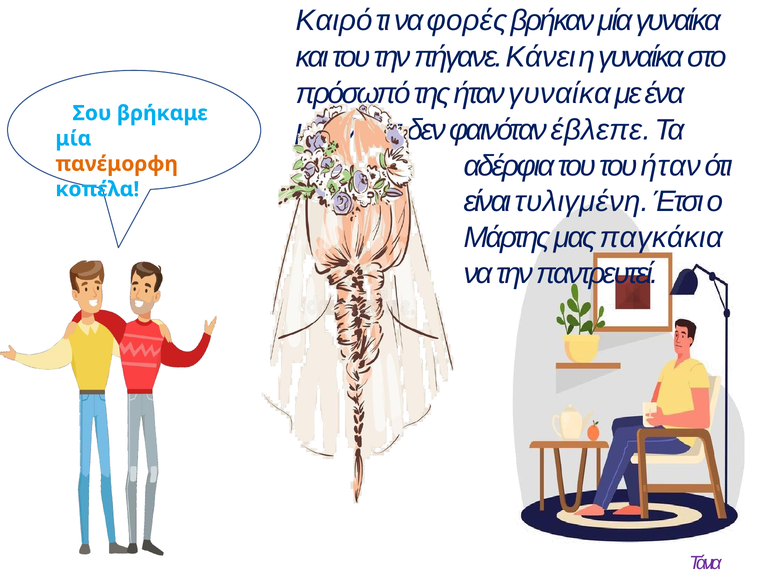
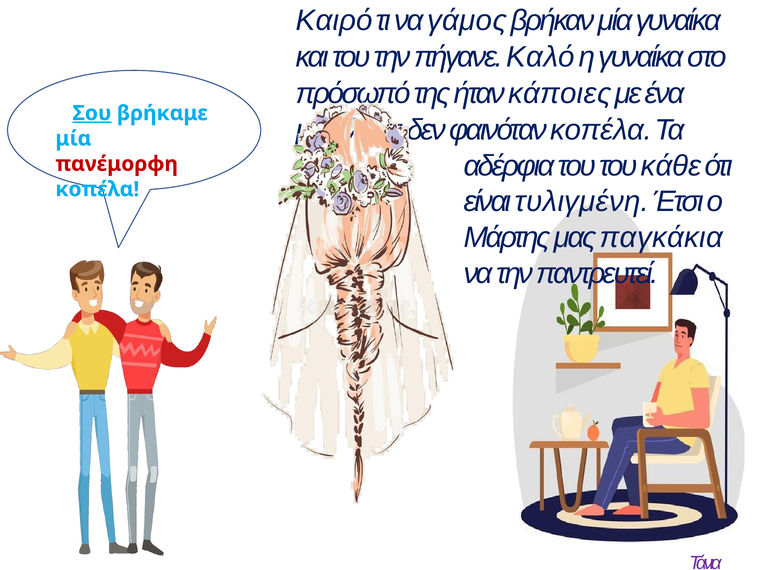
φορές: φορές -> γάμος (467, 21)
Κάνει: Κάνει -> Καλό (541, 57)
γυναίκα: γυναίκα -> κάποιες (560, 94)
Σου underline: none -> present (92, 113)
έβλεπε: έβλεπε -> κοπέλα (601, 130)
του ήταν: ήταν -> κάθε (671, 166)
πανέμορφη colour: orange -> red (117, 164)
